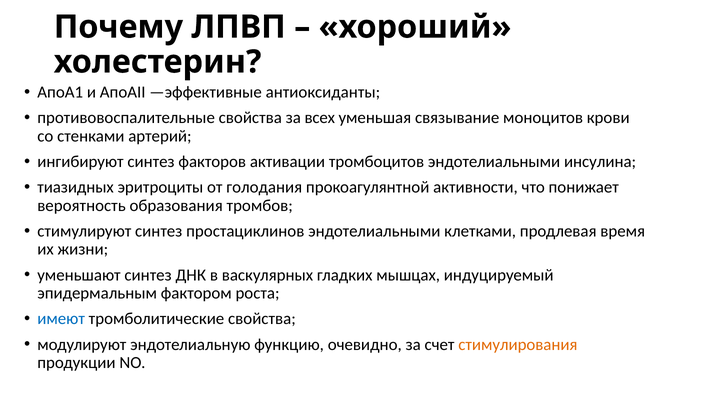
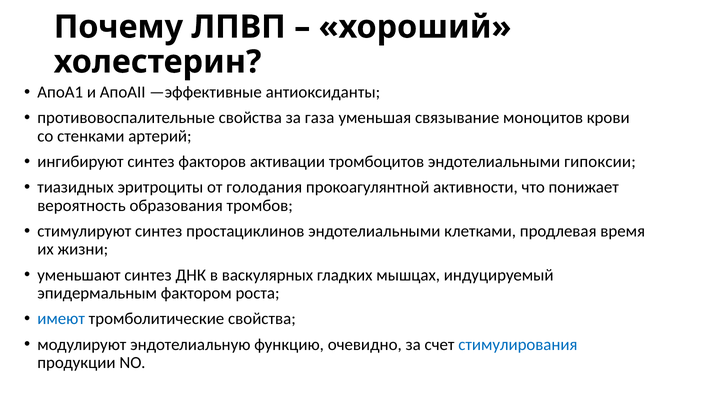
всех: всех -> газа (320, 118)
инсулина: инсулина -> гипоксии (600, 161)
стимулирования colour: orange -> blue (518, 344)
